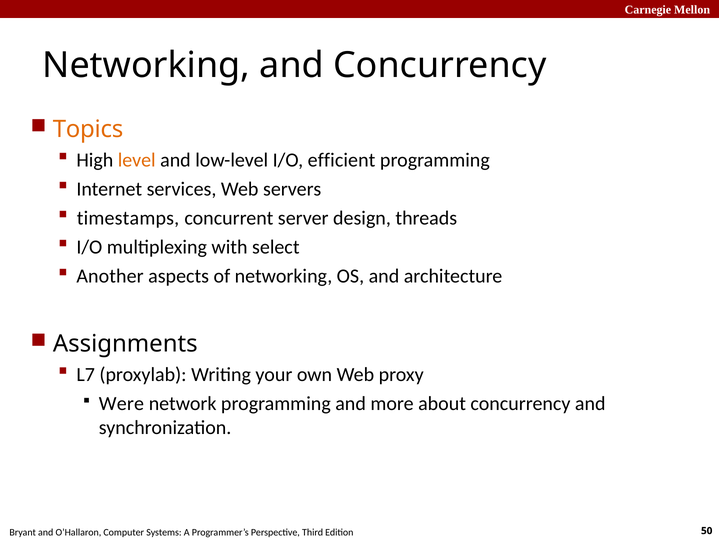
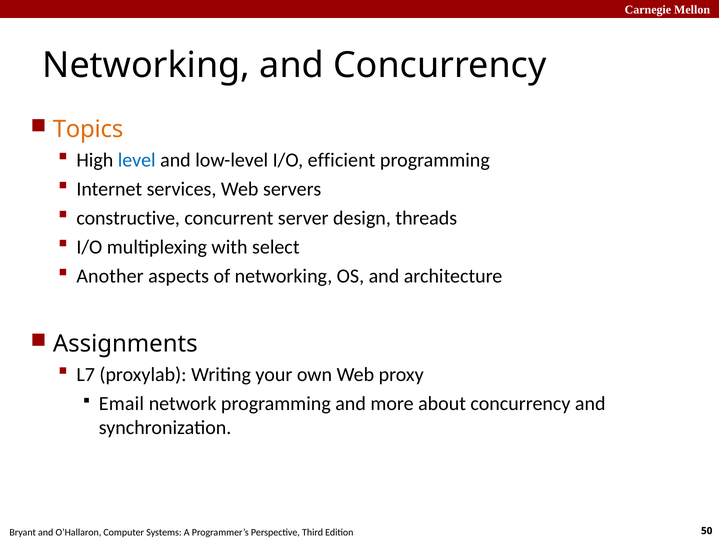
level colour: orange -> blue (137, 160)
timestamps: timestamps -> constructive (128, 218)
Were: Were -> Email (121, 403)
